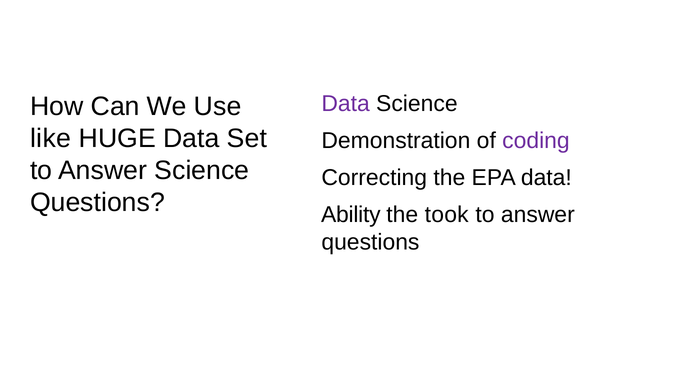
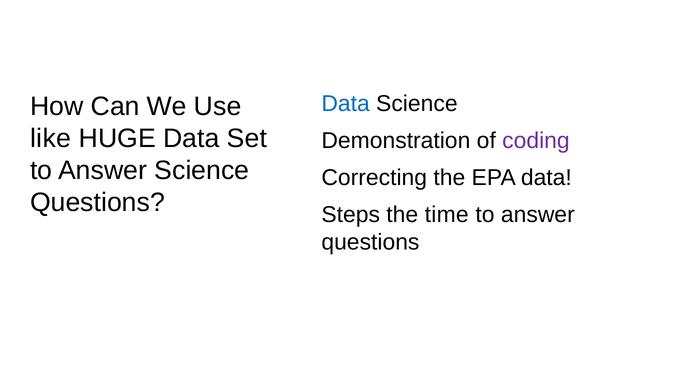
Data colour: purple -> blue (346, 104)
Ability: Ability -> Steps (351, 215)
took: took -> time (447, 215)
